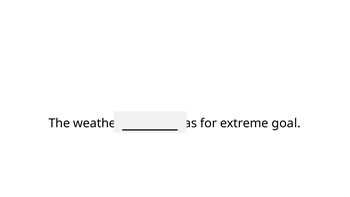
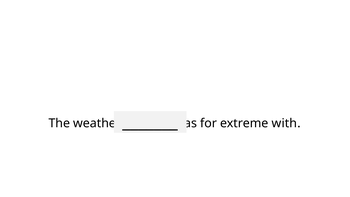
goal: goal -> with (286, 123)
